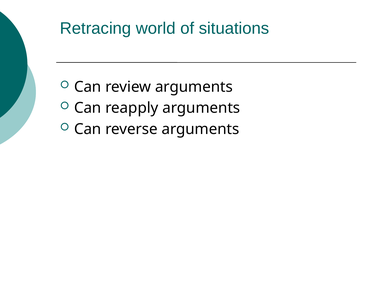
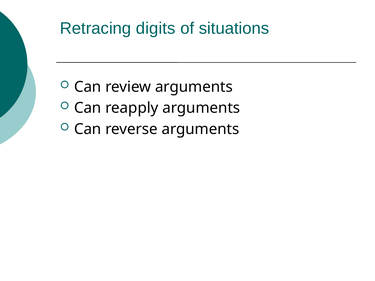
world: world -> digits (156, 29)
